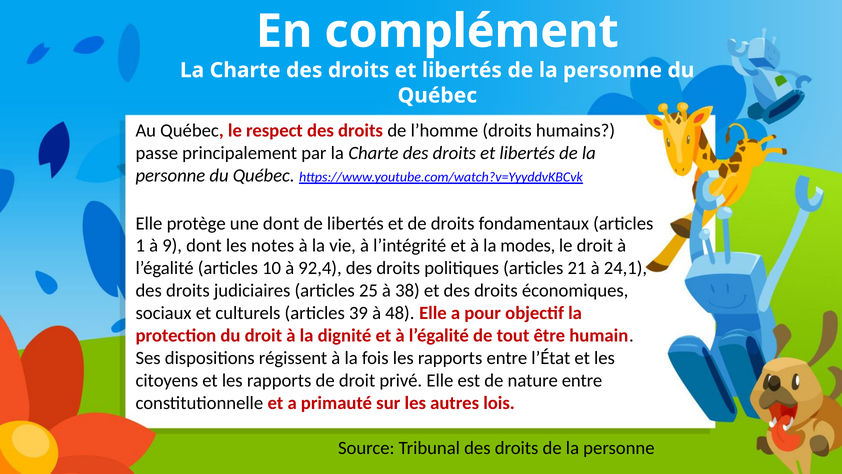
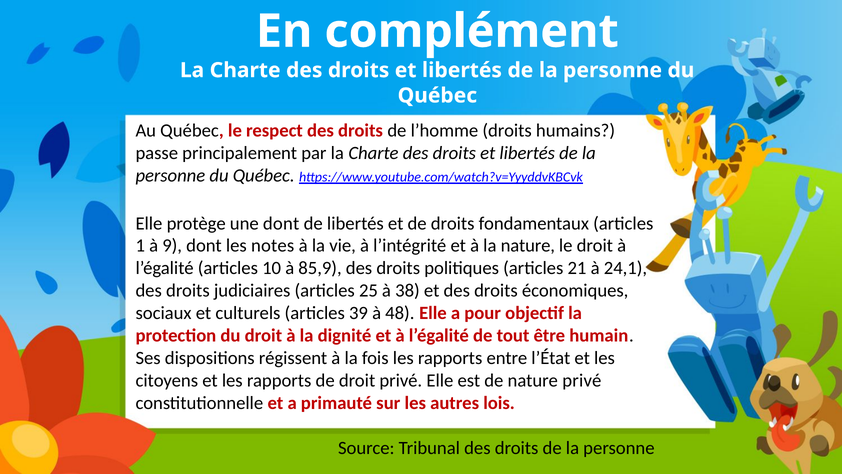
la modes: modes -> nature (528, 246)
92,4: 92,4 -> 85,9 (320, 268)
nature entre: entre -> privé (582, 380)
